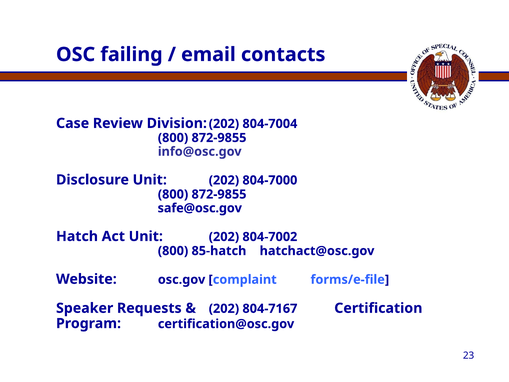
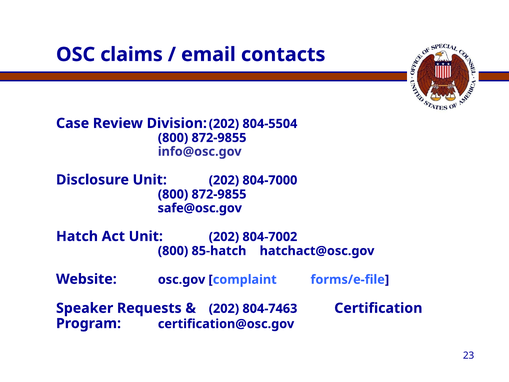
failing: failing -> claims (132, 55)
804-7004: 804-7004 -> 804-5504 (270, 124)
804-7167: 804-7167 -> 804-7463 (270, 308)
